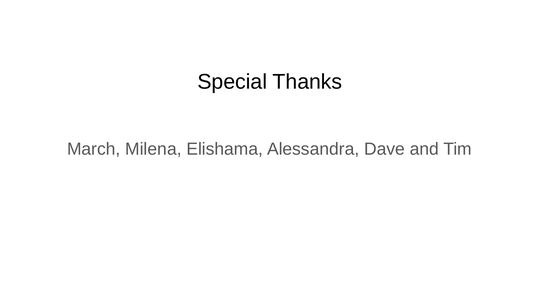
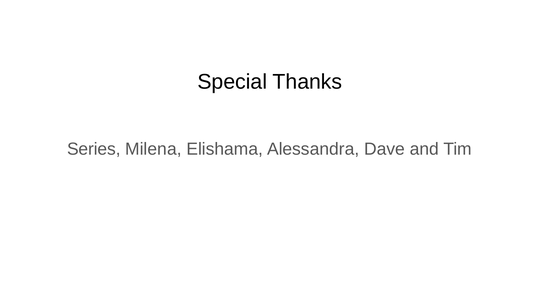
March: March -> Series (94, 149)
